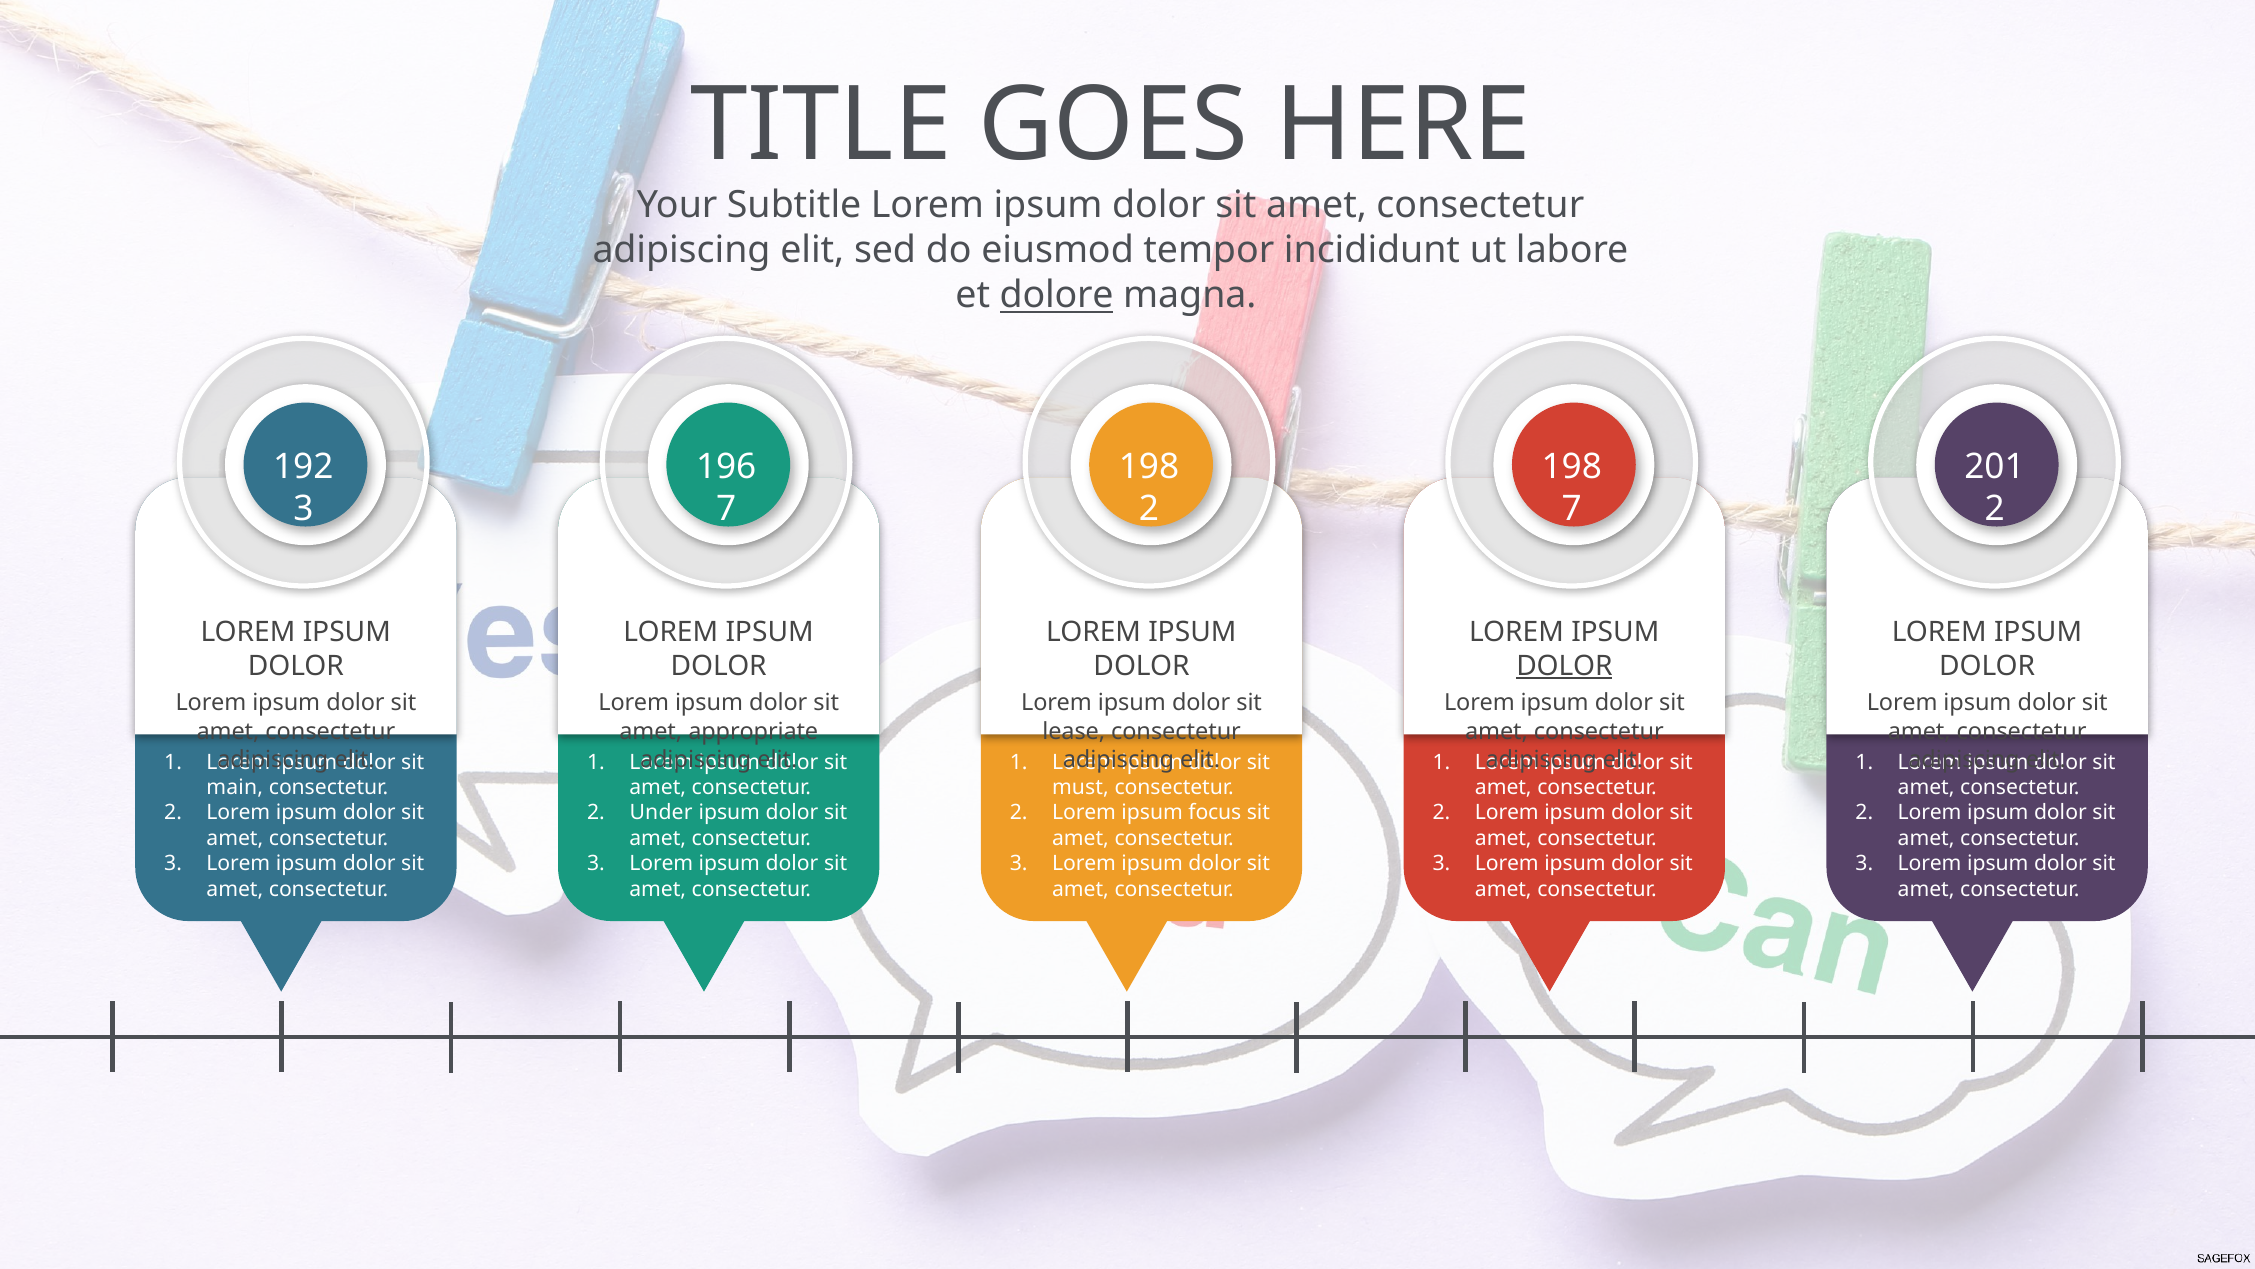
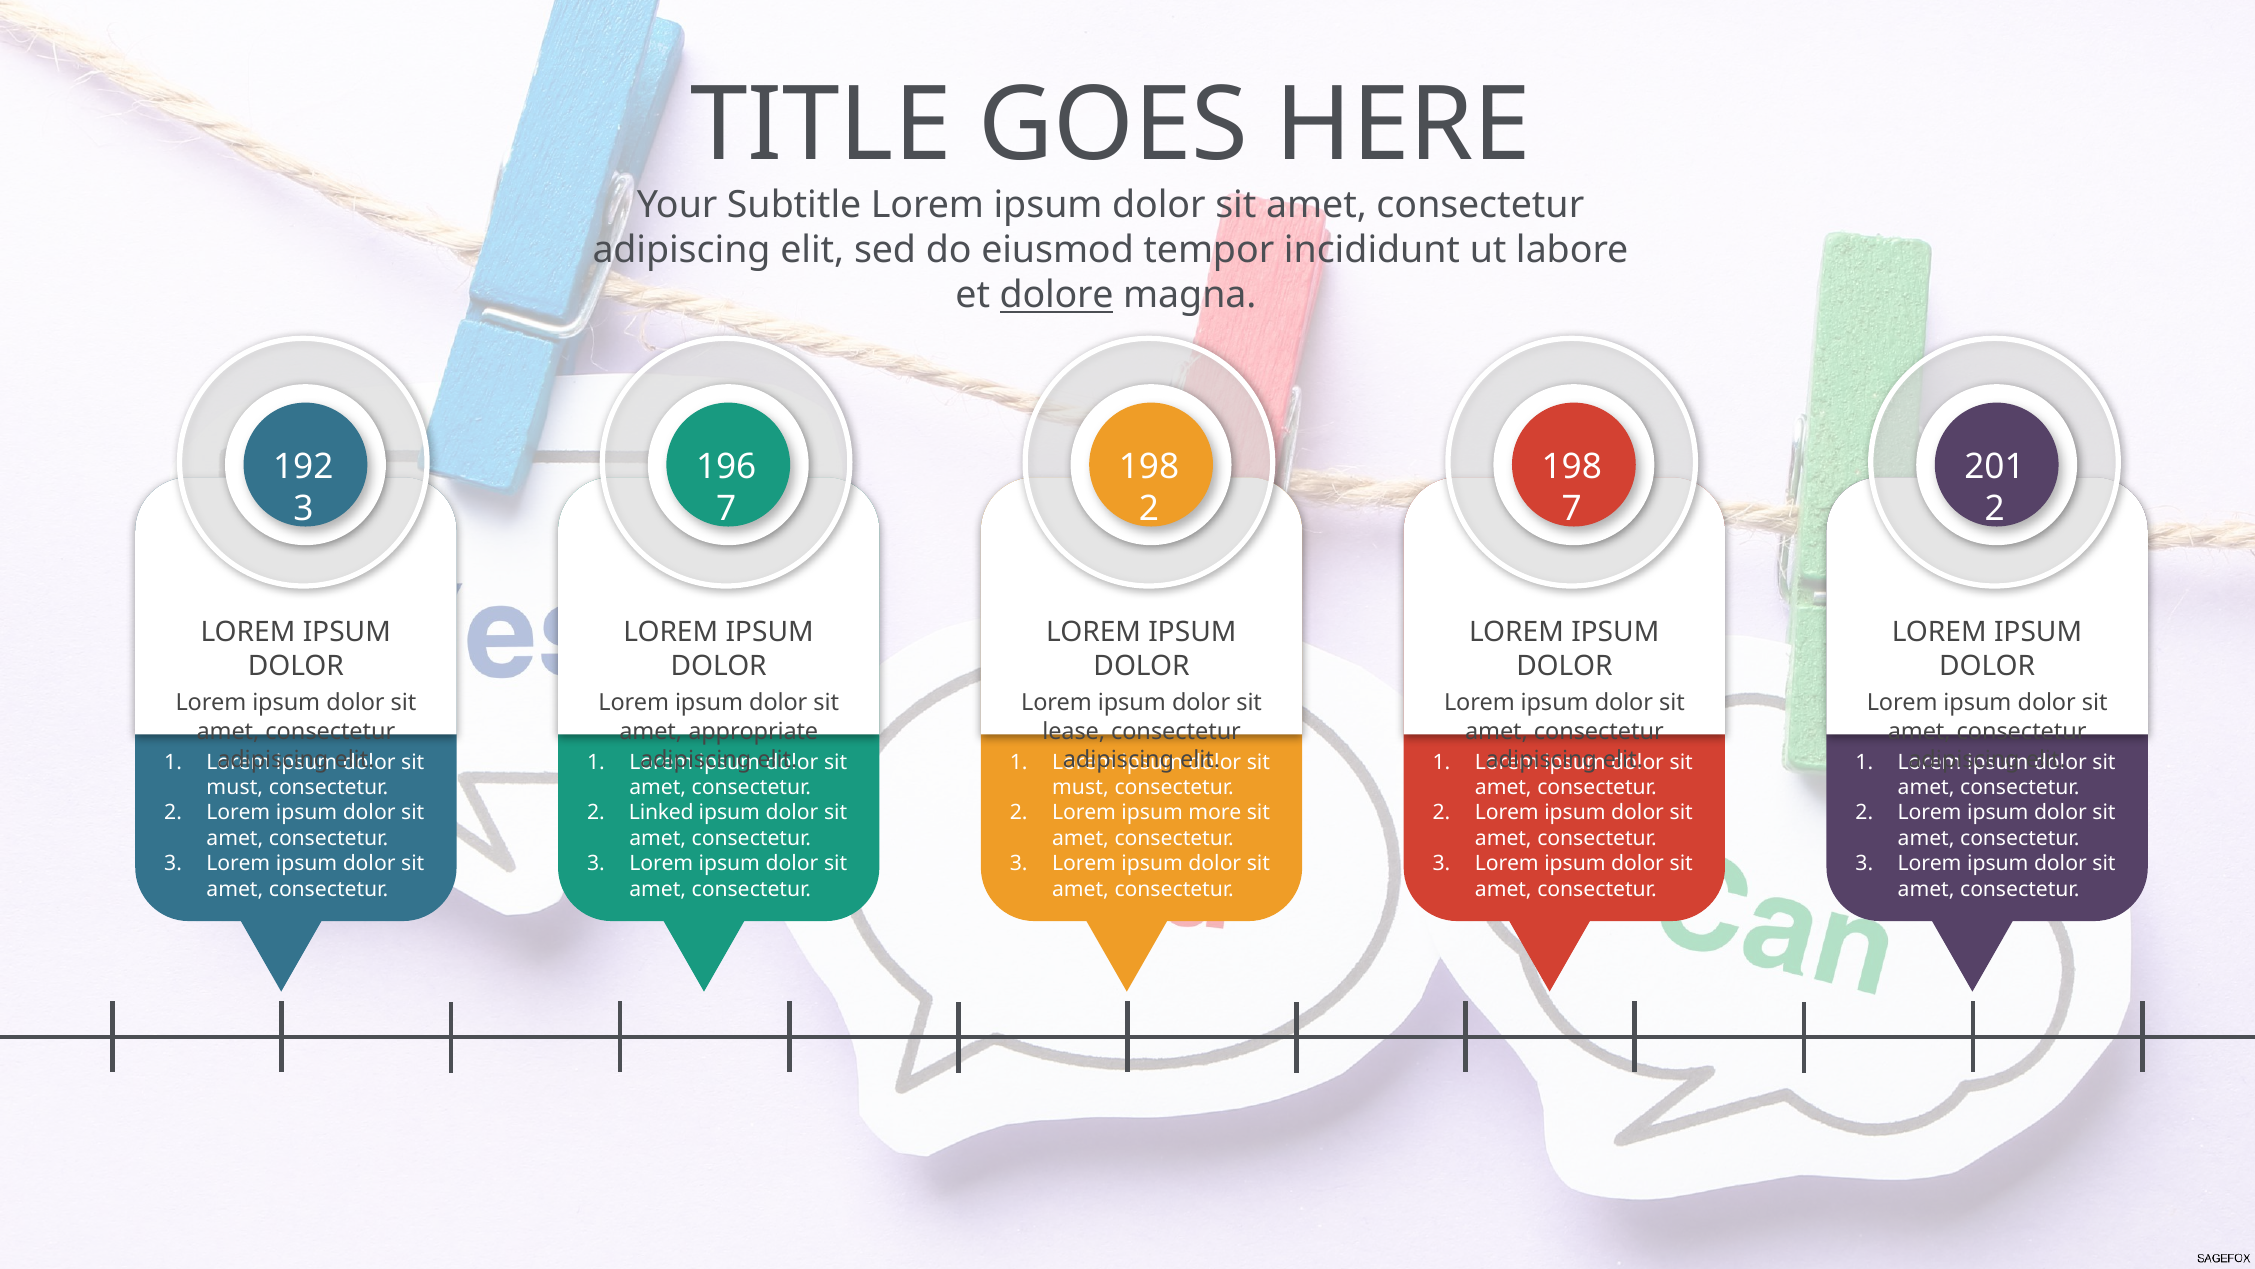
DOLOR underline: present -> none (1564, 665)
main: main -> must (235, 787)
Under: Under -> Linked (661, 813)
focus: focus -> more (1215, 813)
